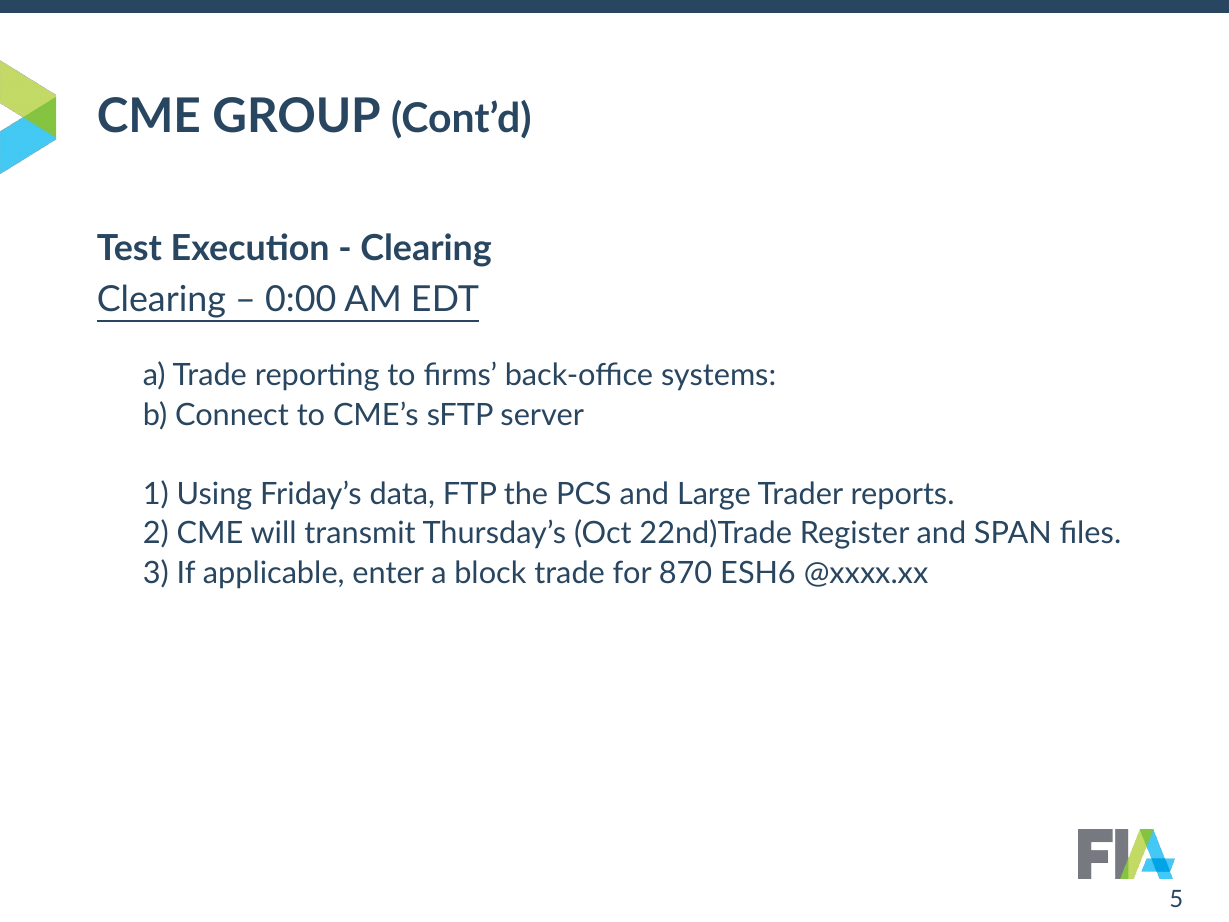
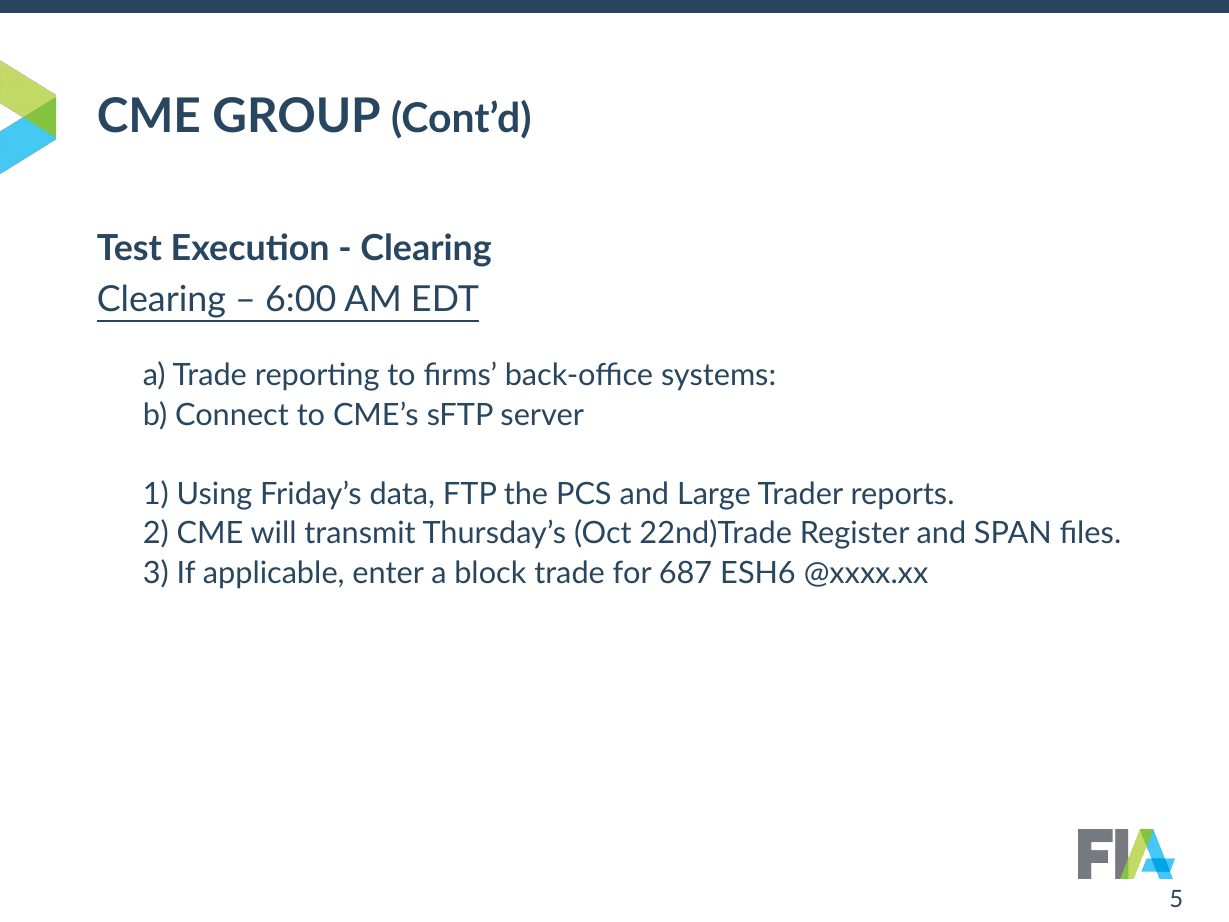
0:00: 0:00 -> 6:00 (301, 300)
870: 870 -> 687 (686, 573)
